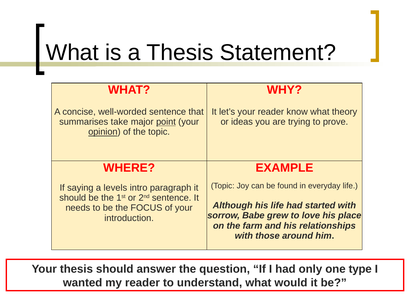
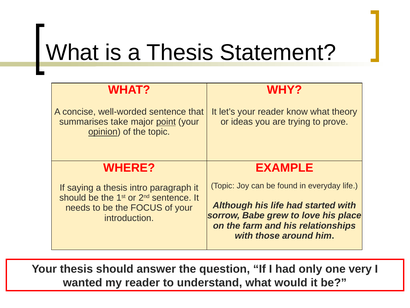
levels: levels -> thesis (115, 187)
type: type -> very (360, 268)
